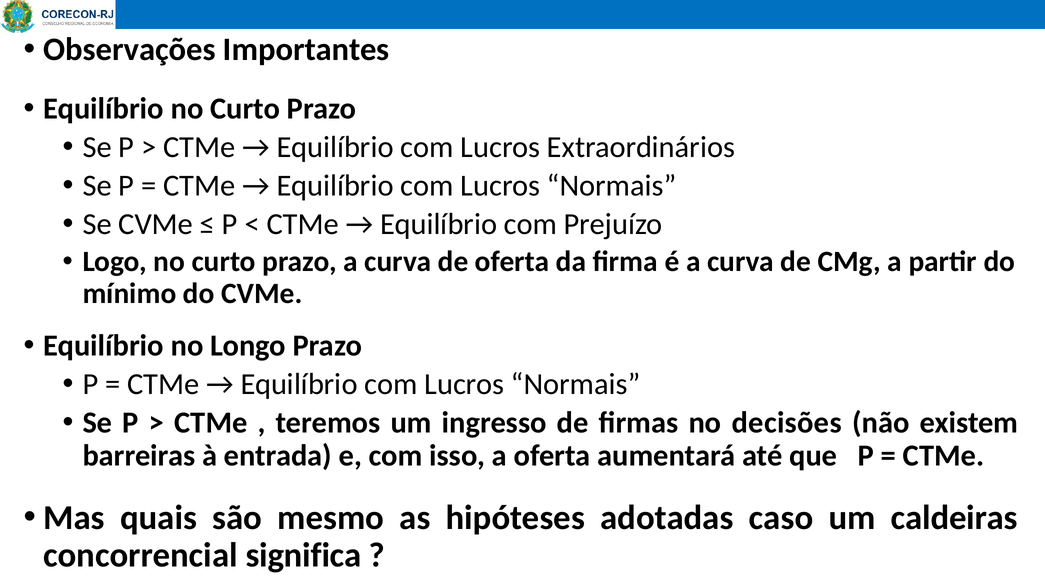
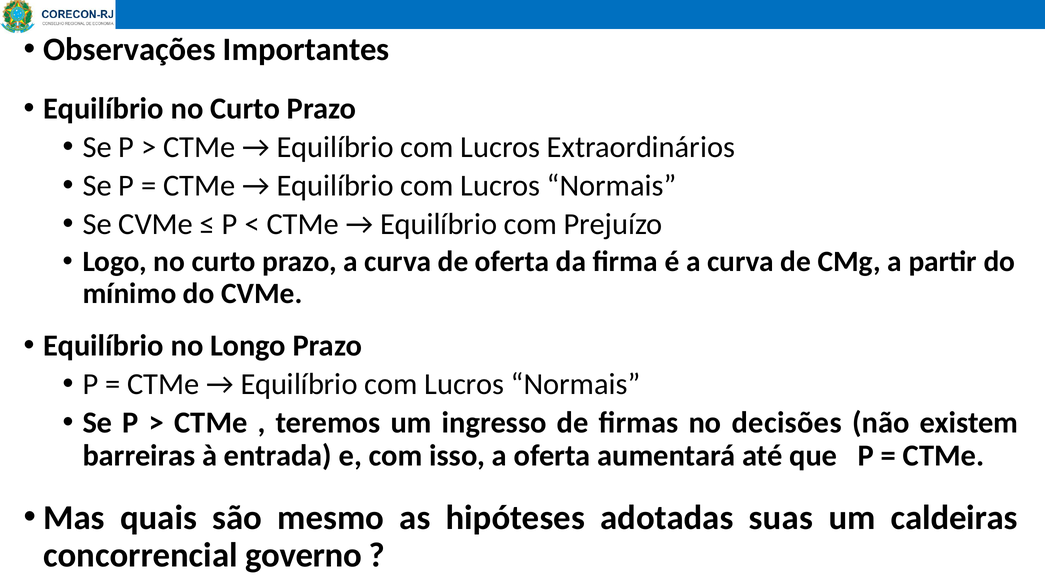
caso: caso -> suas (781, 517)
significa: significa -> governo (304, 555)
